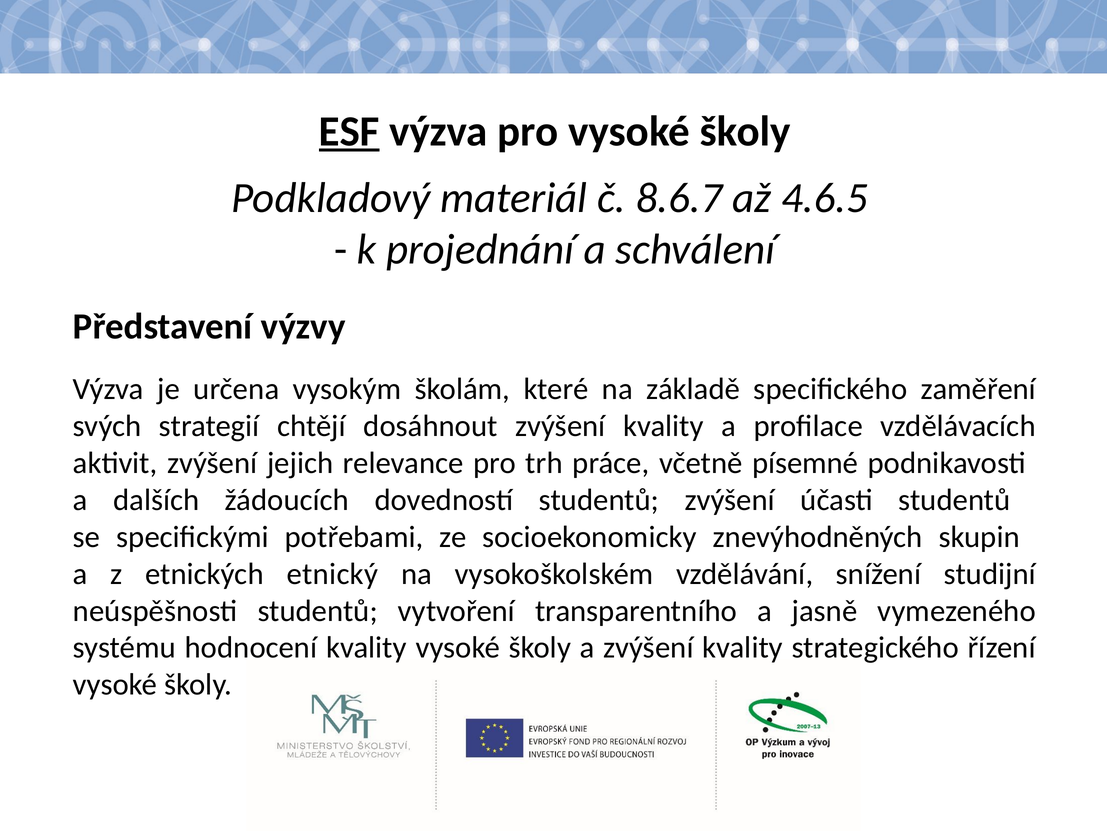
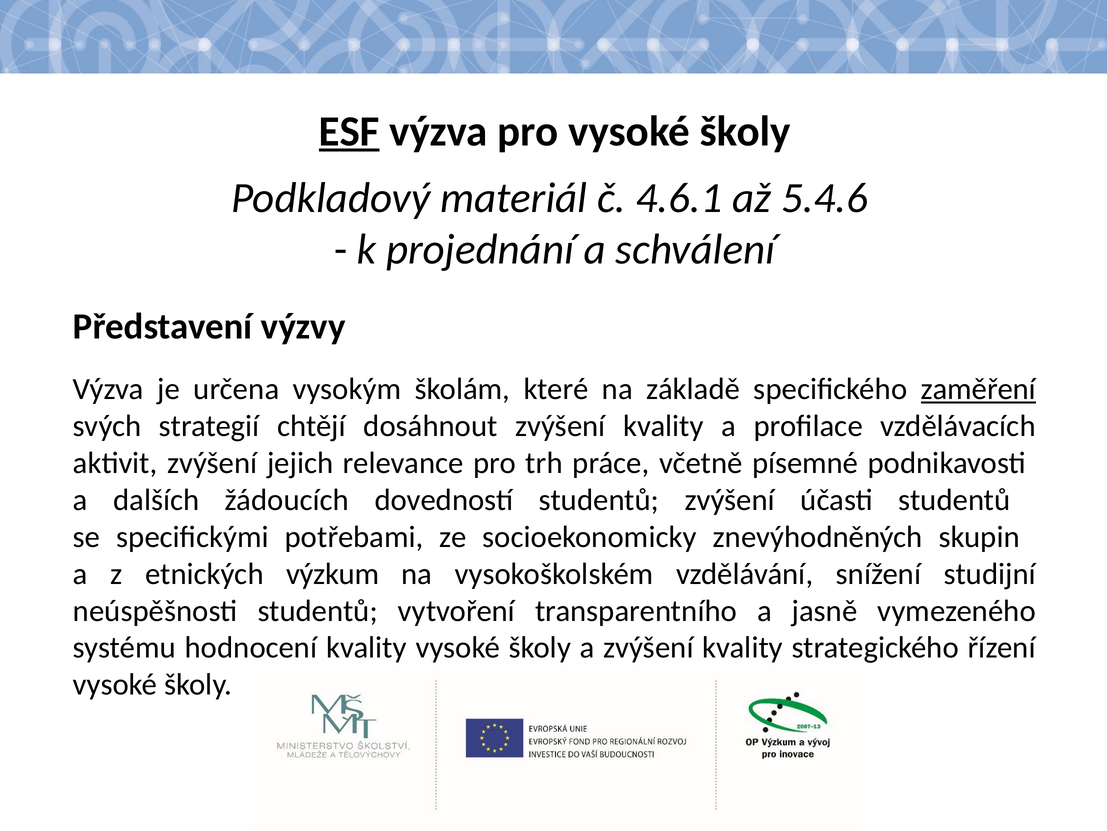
8.6.7: 8.6.7 -> 4.6.1 (679, 198)
4.6.5: 4.6.5 -> 5.4.6 (825, 198)
zaměření underline: none -> present (978, 389)
etnický: etnický -> výzkum (333, 573)
